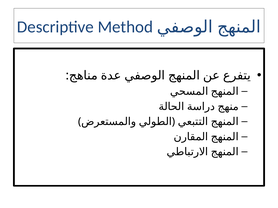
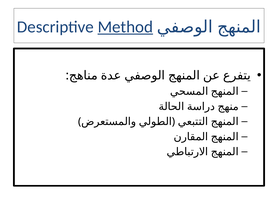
Method underline: none -> present (125, 27)
